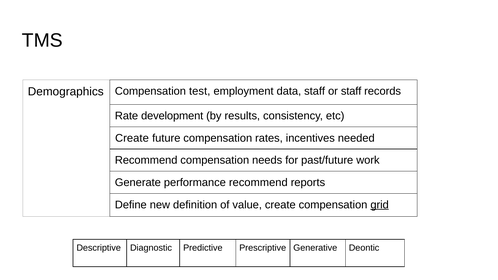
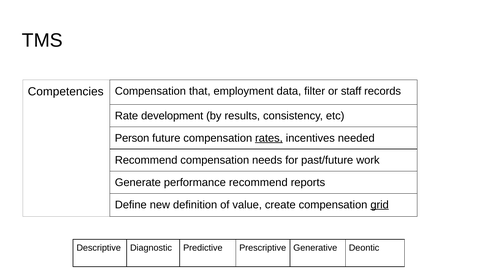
Demographics: Demographics -> Competencies (66, 92)
test: test -> that (200, 91)
data staff: staff -> filter (315, 91)
Create: Create -> Person (132, 138)
rates underline: none -> present (269, 138)
